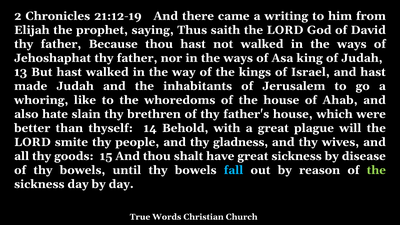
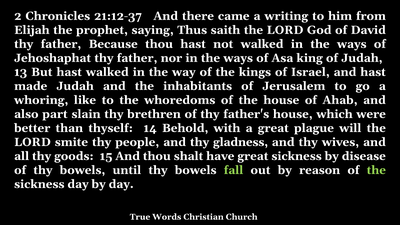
21:12-19: 21:12-19 -> 21:12-37 (118, 16)
hate: hate -> part (55, 114)
fall colour: light blue -> light green (234, 170)
